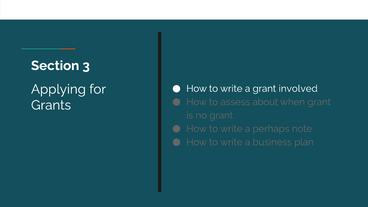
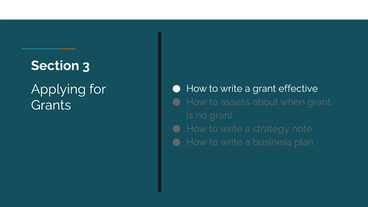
involved: involved -> effective (298, 89)
perhaps: perhaps -> strategy (271, 129)
